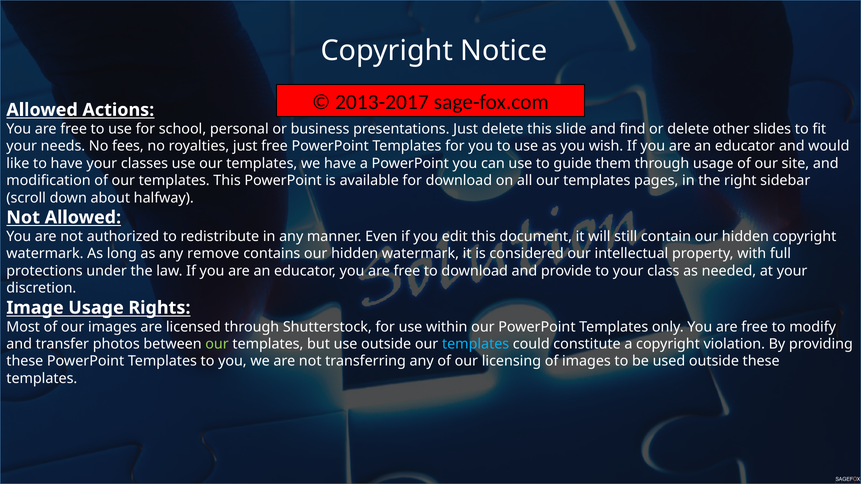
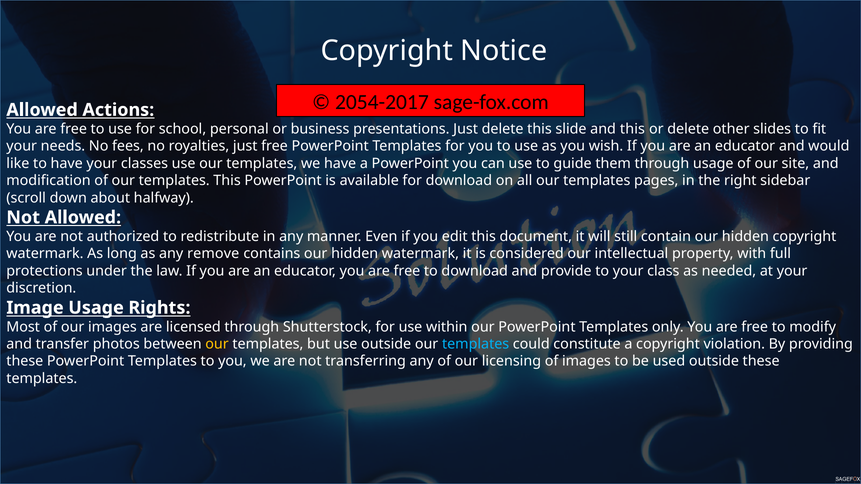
2013-2017: 2013-2017 -> 2054-2017 (382, 102)
and find: find -> this (632, 129)
our colour: light green -> yellow (217, 344)
